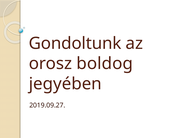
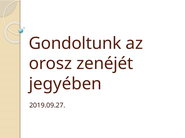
boldog: boldog -> zenéjét (105, 64)
